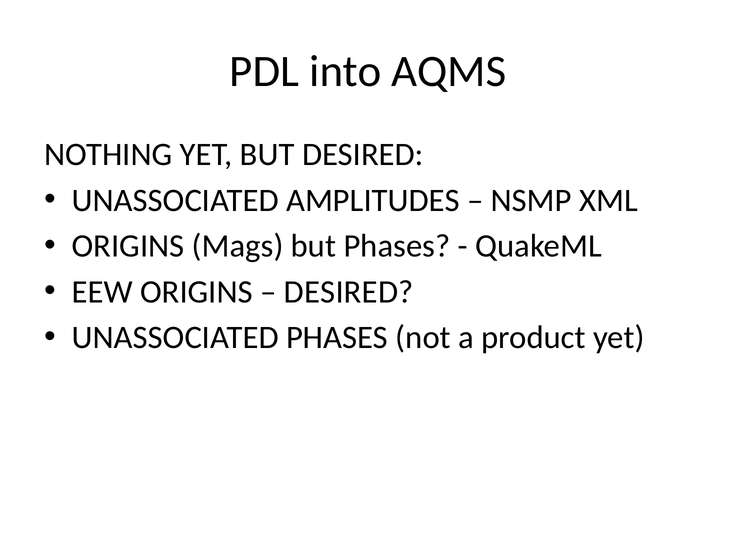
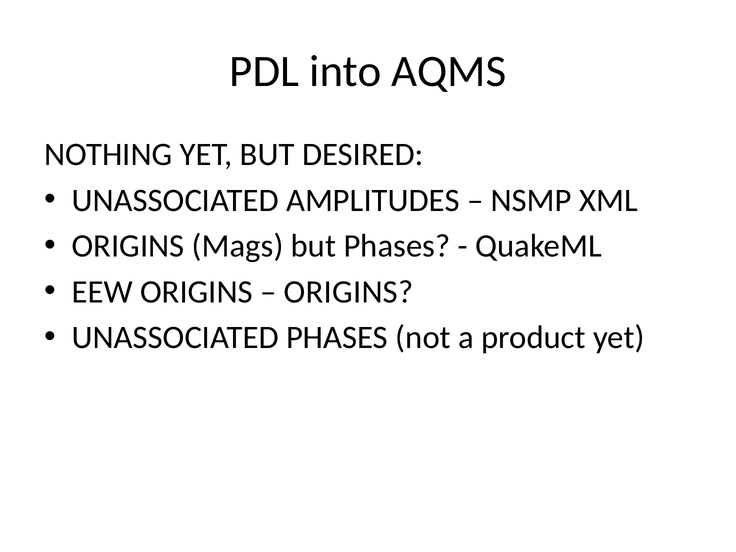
DESIRED: DESIRED -> ORIGINS (349, 292)
